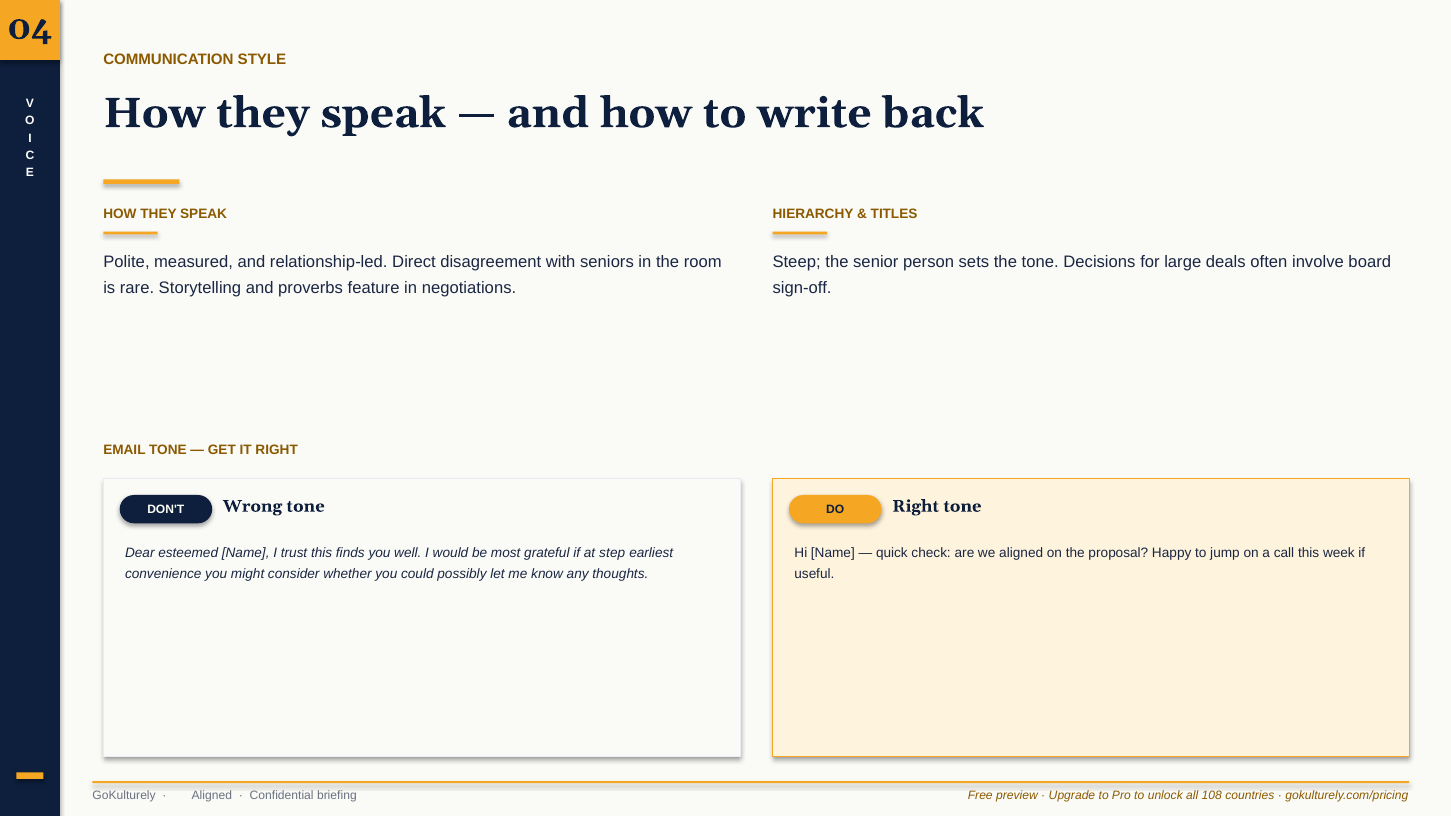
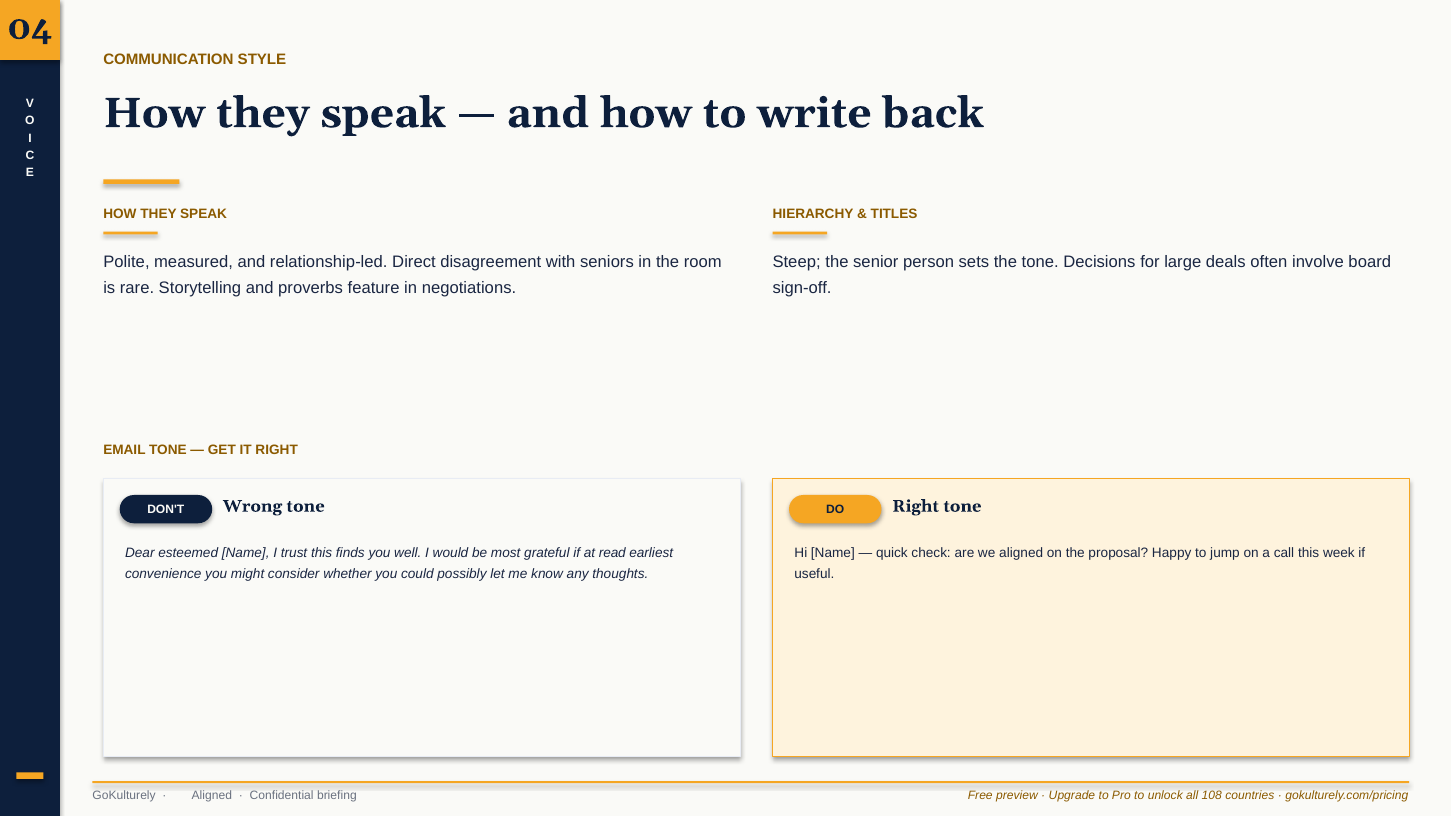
step: step -> read (612, 553)
